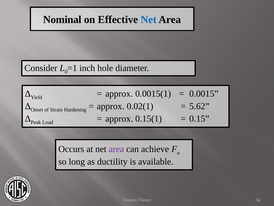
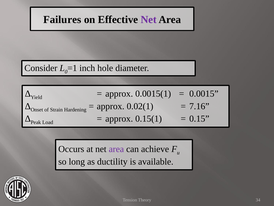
Nominal: Nominal -> Failures (62, 20)
Net colour: blue -> purple (149, 20)
5.62: 5.62 -> 7.16 (199, 106)
